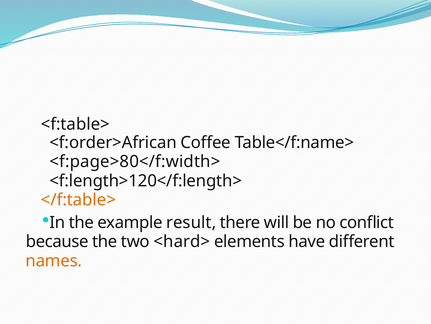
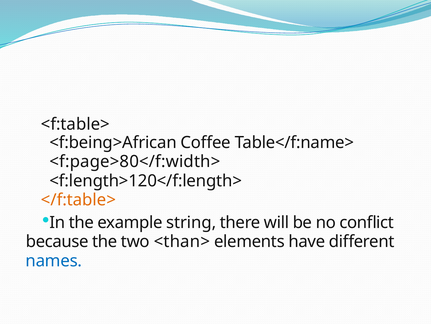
<f:order>African: <f:order>African -> <f:being>African (113, 142)
result: result -> string (191, 222)
<hard>: <hard> -> <than> (182, 241)
names colour: orange -> blue (54, 260)
